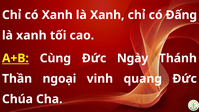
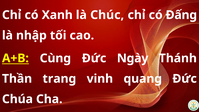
Xanh: Xanh -> Chúc (107, 15)
xanh: xanh -> nhập (31, 35)
ngoại: ngoại -> trang (59, 79)
